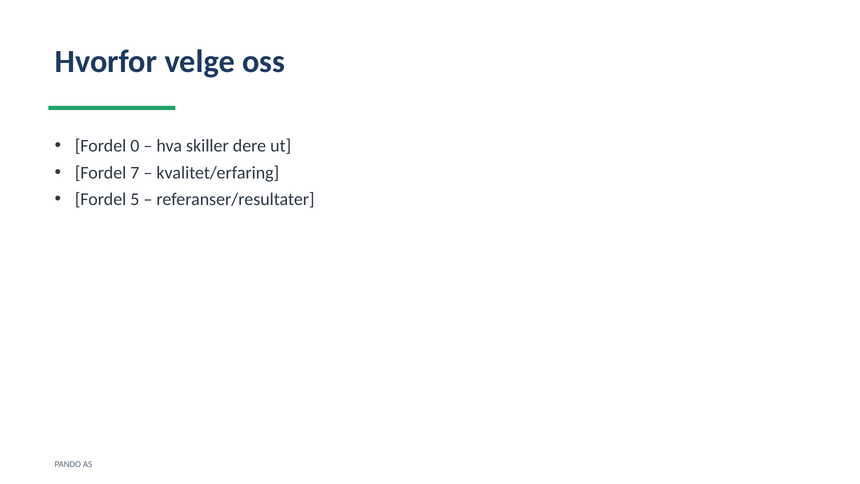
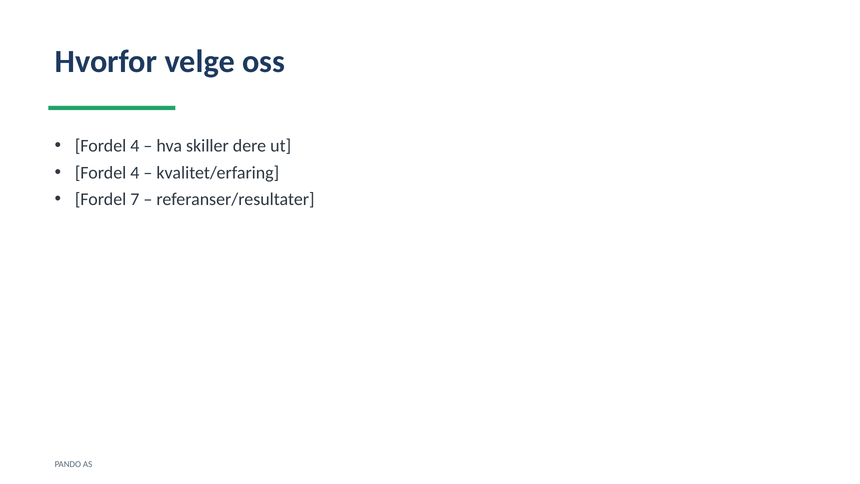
0: 0 -> 4 (135, 146)
7: 7 -> 4 (135, 173)
5: 5 -> 7 (135, 199)
